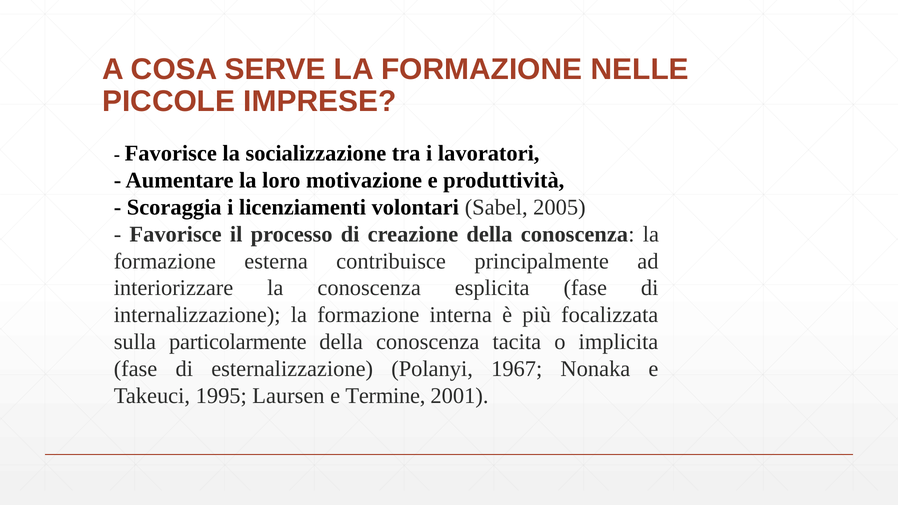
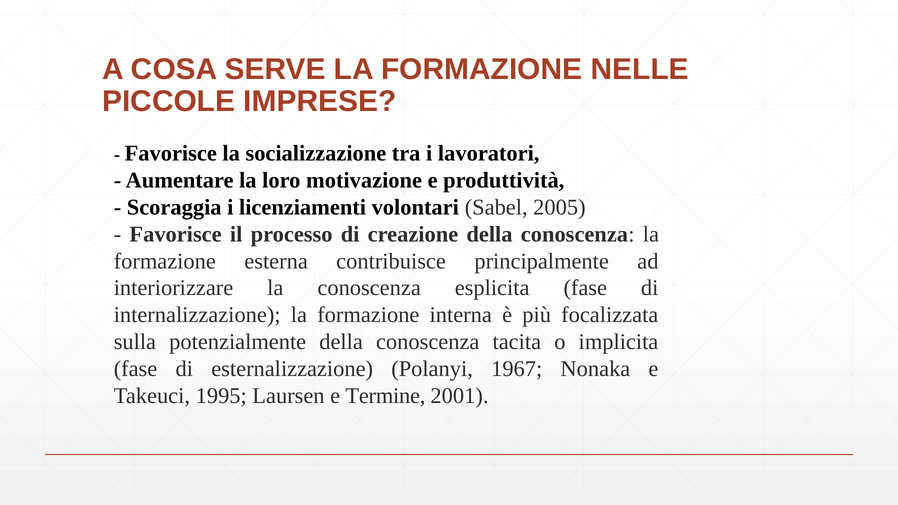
particolarmente: particolarmente -> potenzialmente (238, 342)
